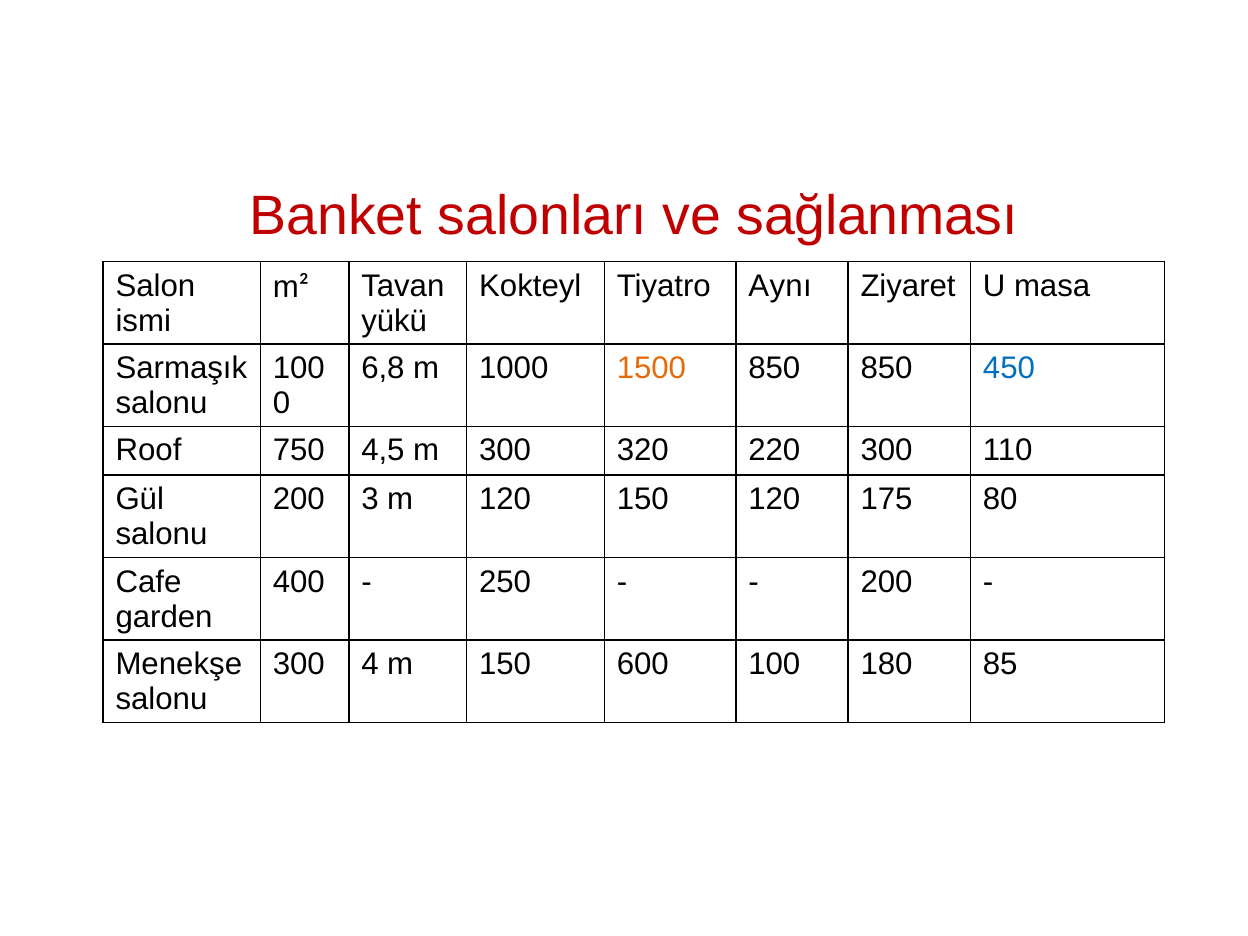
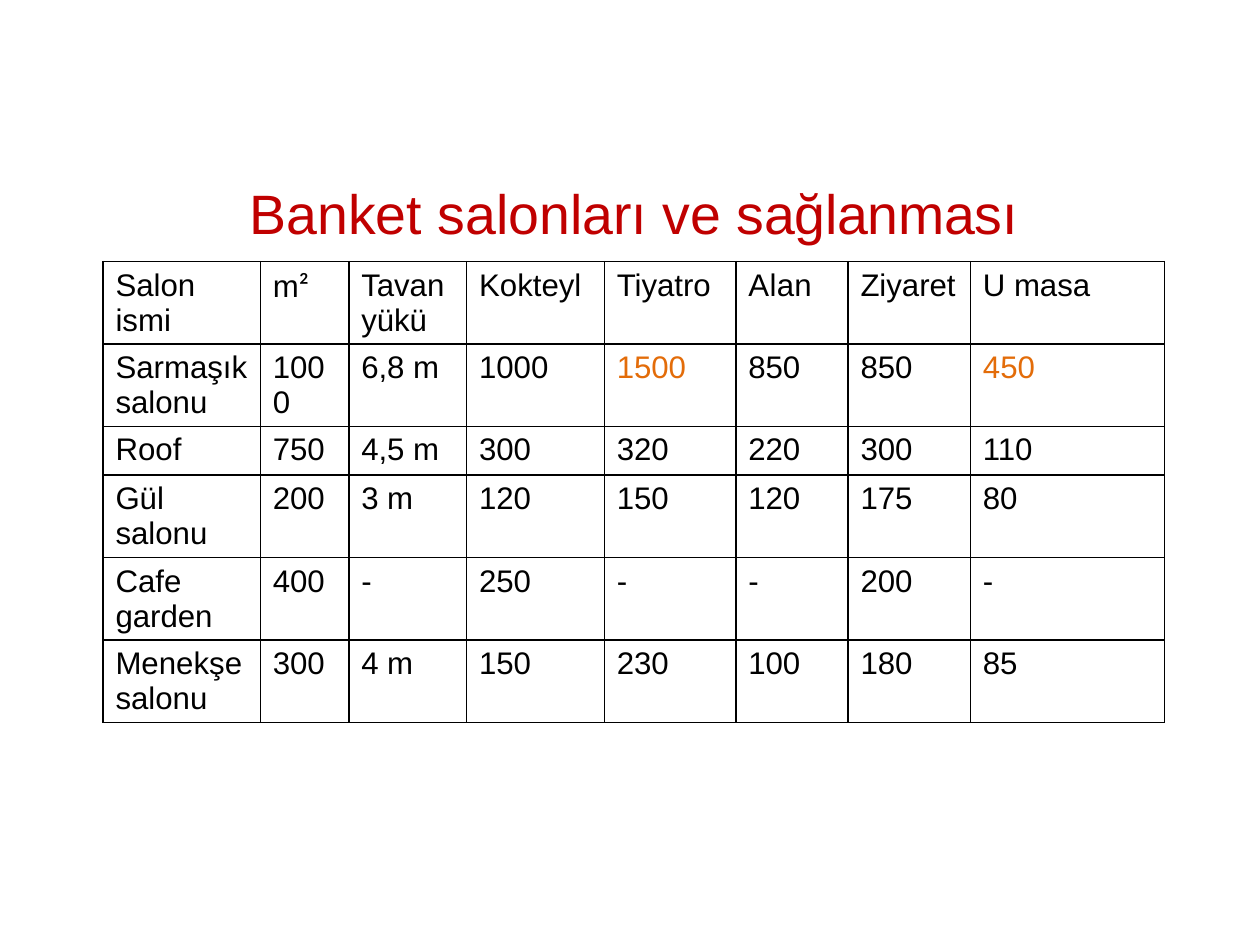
Aynı: Aynı -> Alan (780, 286)
450 colour: blue -> orange (1009, 368)
600: 600 -> 230 (643, 664)
